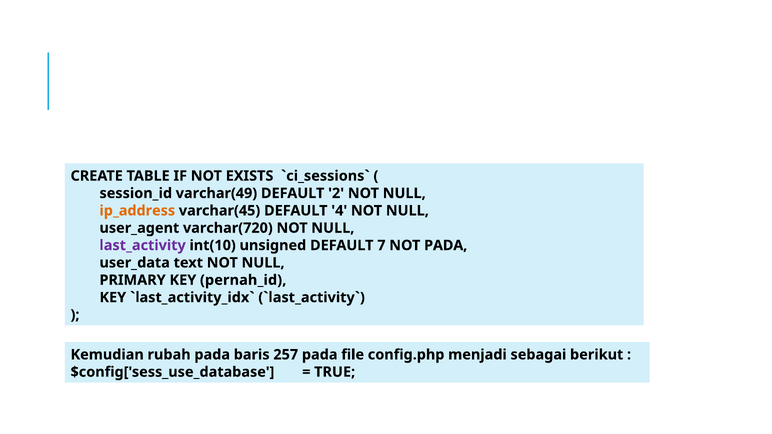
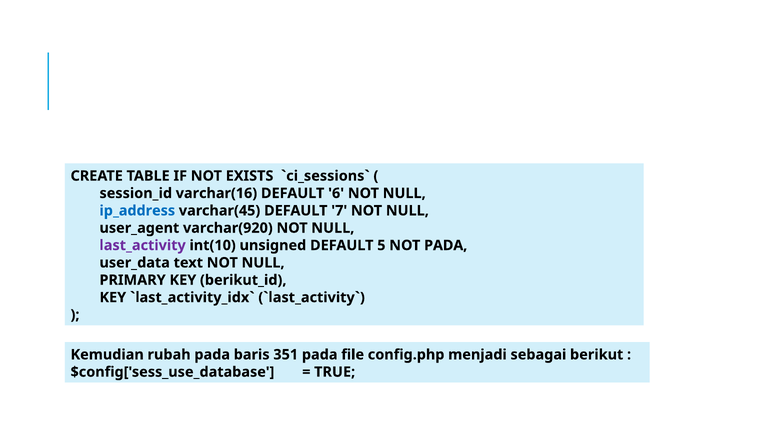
varchar(49: varchar(49 -> varchar(16 (216, 193)
2: 2 -> 6 (336, 193)
ip_address colour: orange -> blue (137, 211)
4: 4 -> 7 (339, 211)
varchar(720: varchar(720 -> varchar(920 (228, 228)
7: 7 -> 5 (381, 245)
pernah_id: pernah_id -> berikut_id (243, 280)
257: 257 -> 351 (286, 355)
